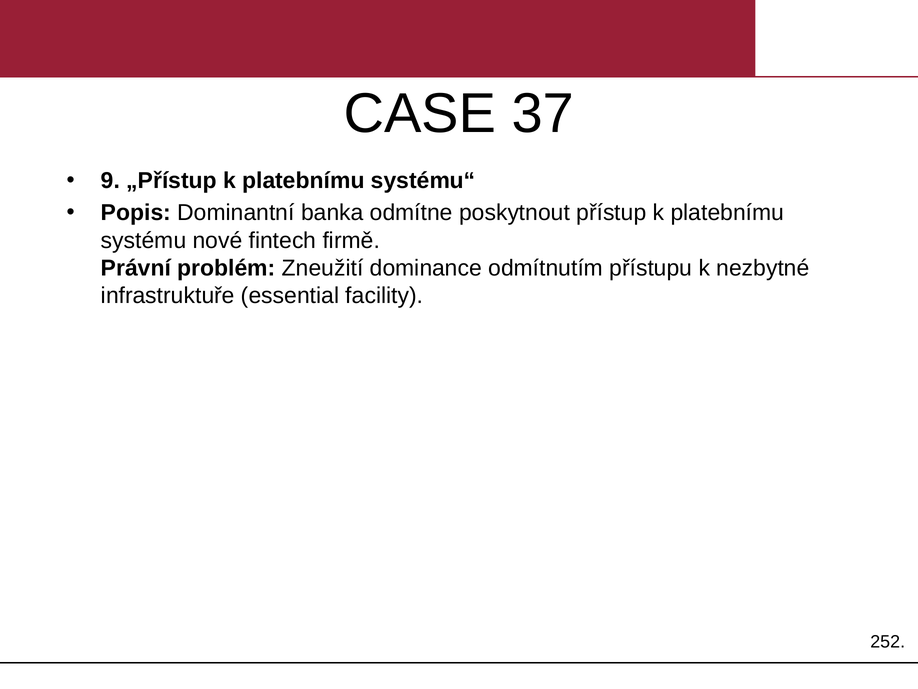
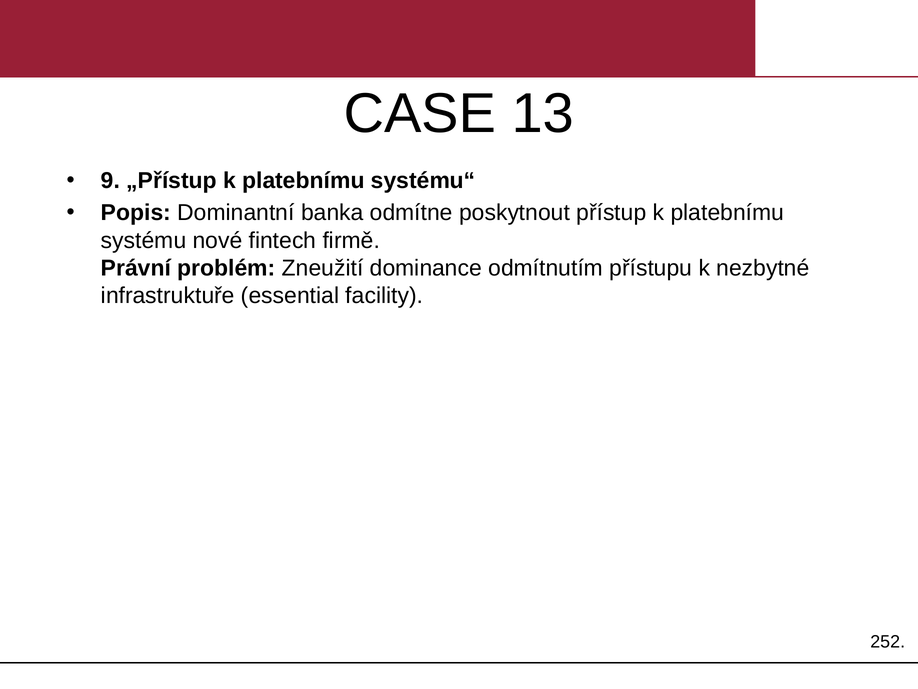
37: 37 -> 13 (543, 114)
